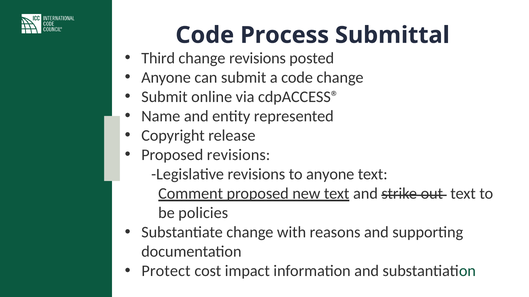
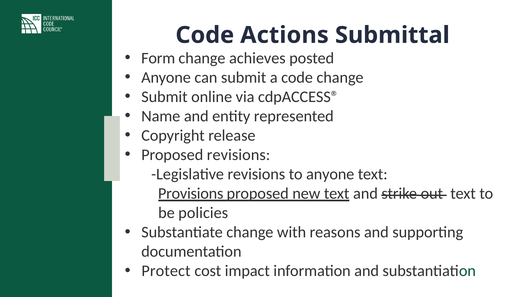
Process: Process -> Actions (284, 35)
Third: Third -> Form (158, 58)
change revisions: revisions -> achieves (257, 58)
Comment: Comment -> Provisions (191, 194)
